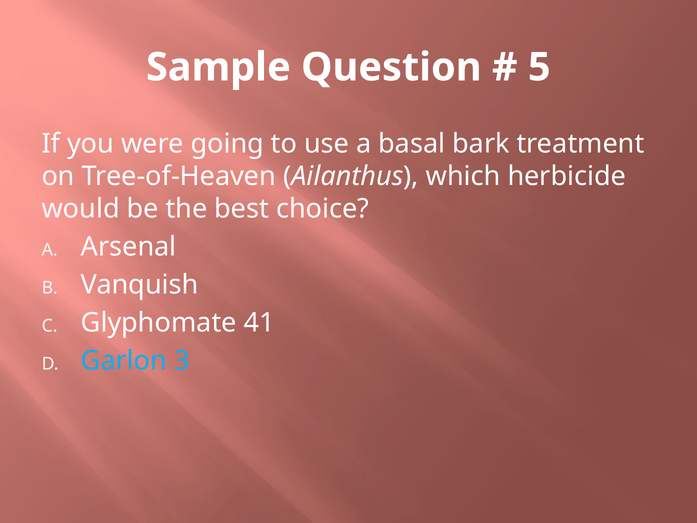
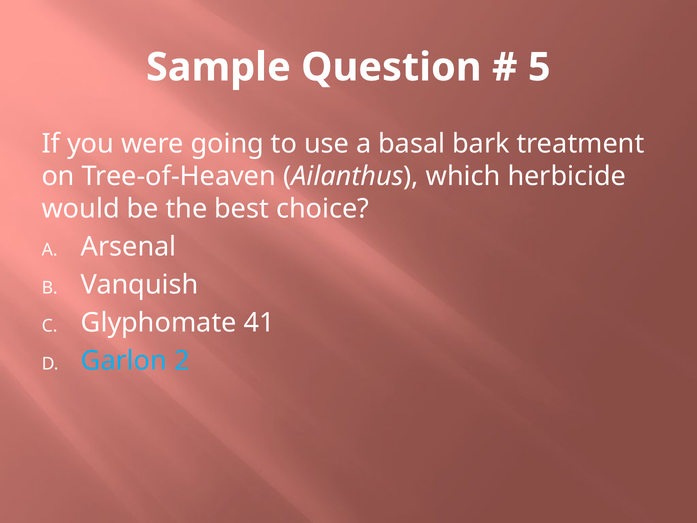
3: 3 -> 2 (182, 361)
